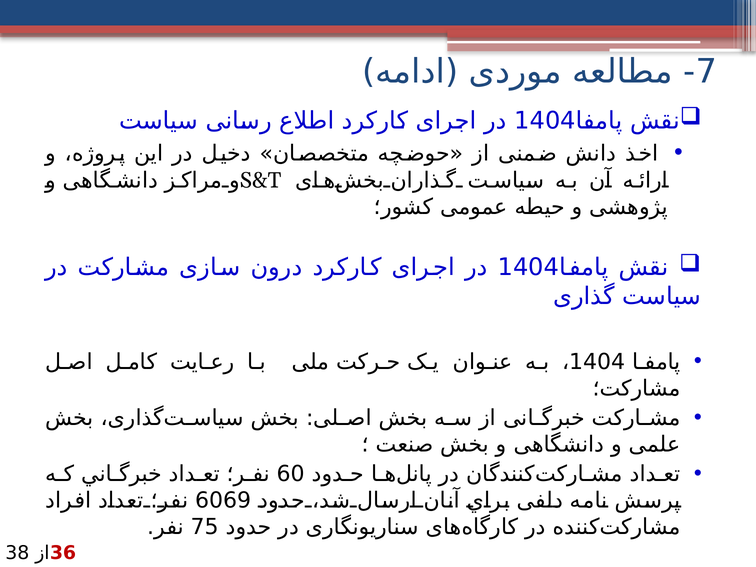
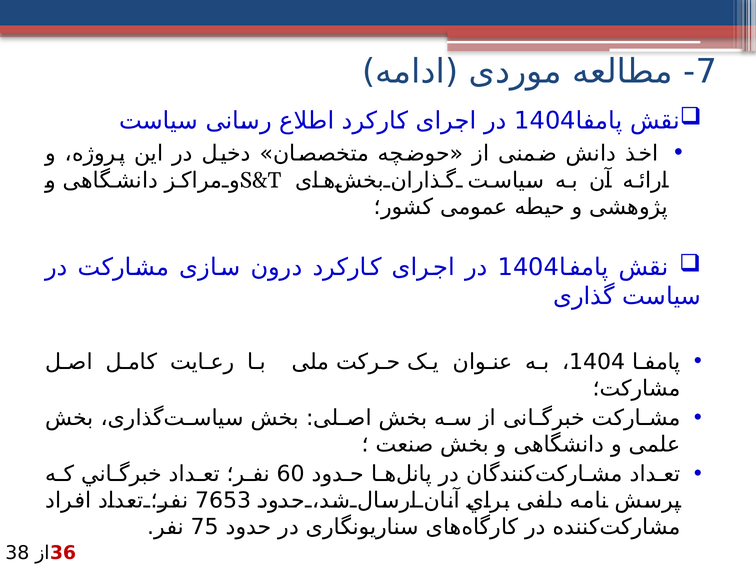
6069: 6069 -> 7653 (223, 500)
